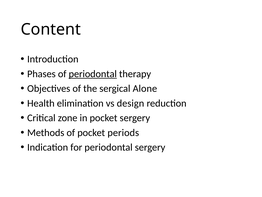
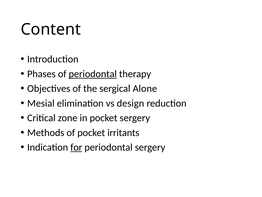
Health: Health -> Mesial (41, 103)
periods: periods -> irritants (123, 132)
for underline: none -> present (76, 147)
